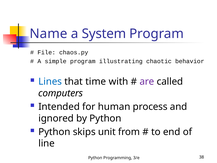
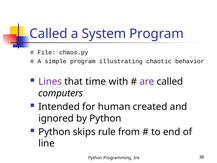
Name: Name -> Called (49, 34)
Lines colour: blue -> purple (50, 81)
process: process -> created (150, 107)
unit: unit -> rule (107, 132)
